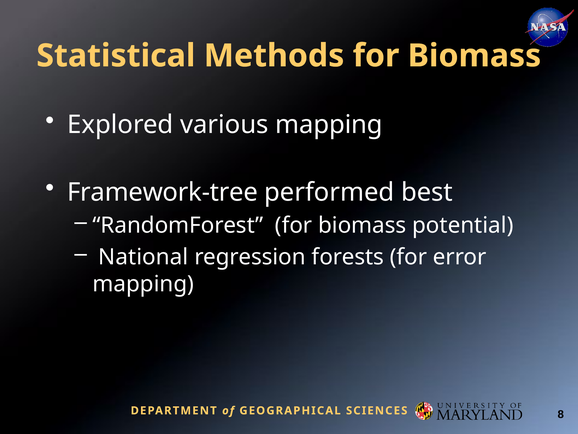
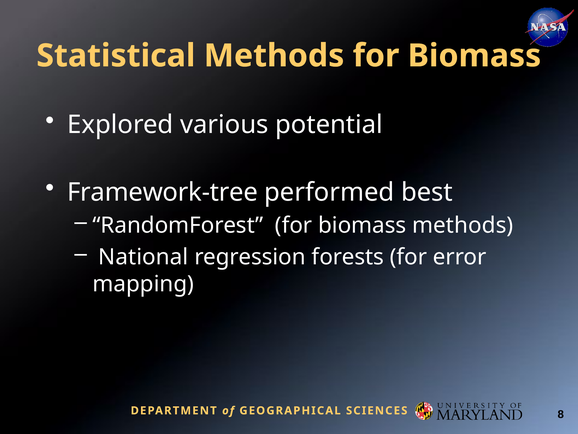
various mapping: mapping -> potential (329, 125)
biomass potential: potential -> methods (463, 225)
